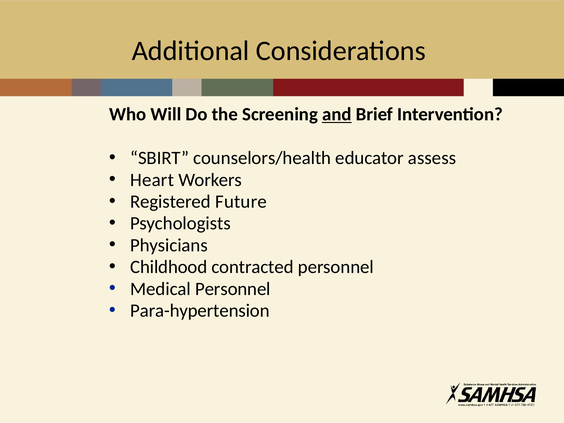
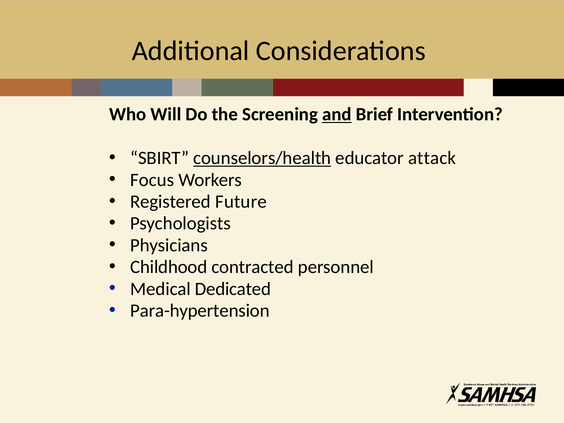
counselors/health underline: none -> present (262, 158)
assess: assess -> attack (432, 158)
Heart: Heart -> Focus (152, 180)
Medical Personnel: Personnel -> Dedicated (233, 289)
